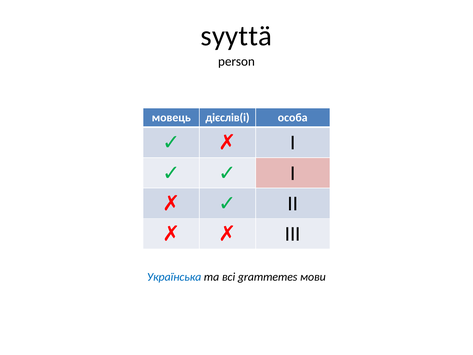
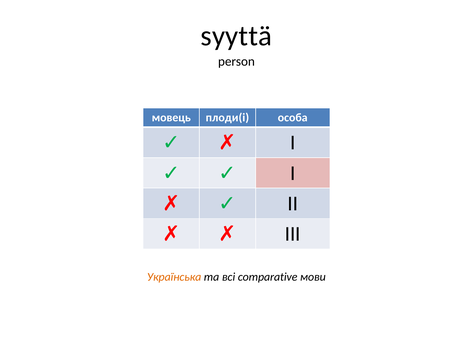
дієслів(і: дієслів(і -> плоди(і (227, 118)
Українська colour: blue -> orange (174, 277)
grammemes: grammemes -> comparative (268, 277)
